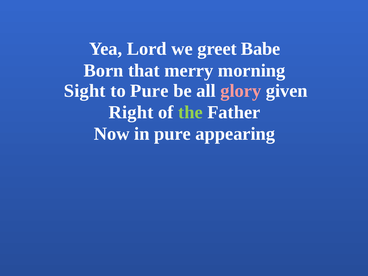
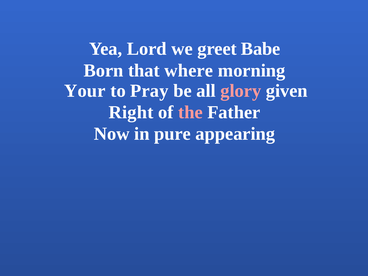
merry: merry -> where (189, 71)
Sight: Sight -> Your (85, 91)
to Pure: Pure -> Pray (149, 91)
the colour: light green -> pink (190, 112)
